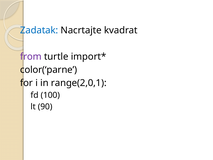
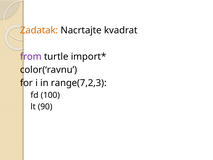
Zadatak colour: blue -> orange (39, 30)
color(‘parne: color(‘parne -> color(‘ravnu (49, 70)
range(2,0,1: range(2,0,1 -> range(7,2,3 (79, 83)
